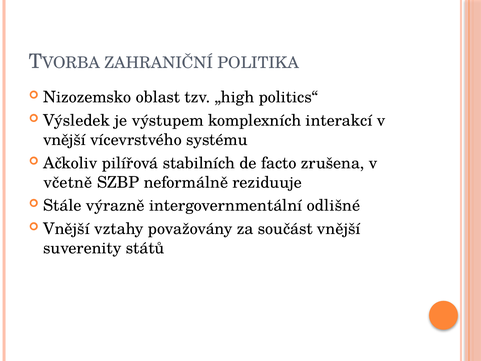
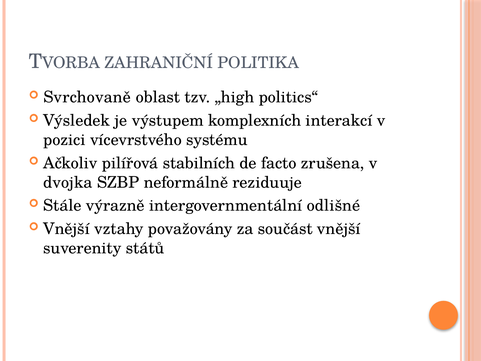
Nizozemsko: Nizozemsko -> Svrchovaně (87, 97)
vnější: vnější -> pozici (64, 140)
včetně: včetně -> dvojka (68, 182)
